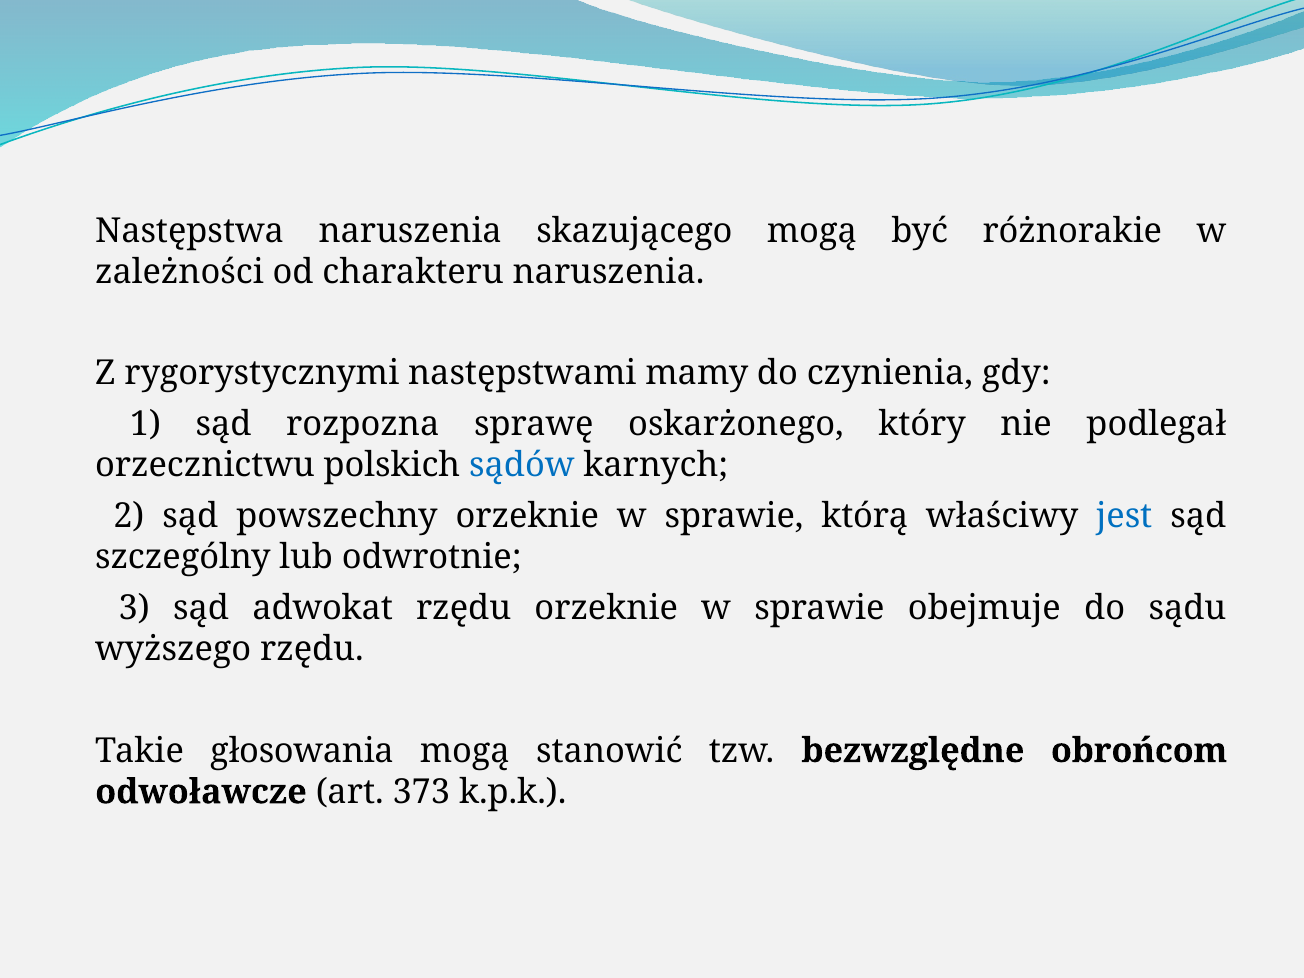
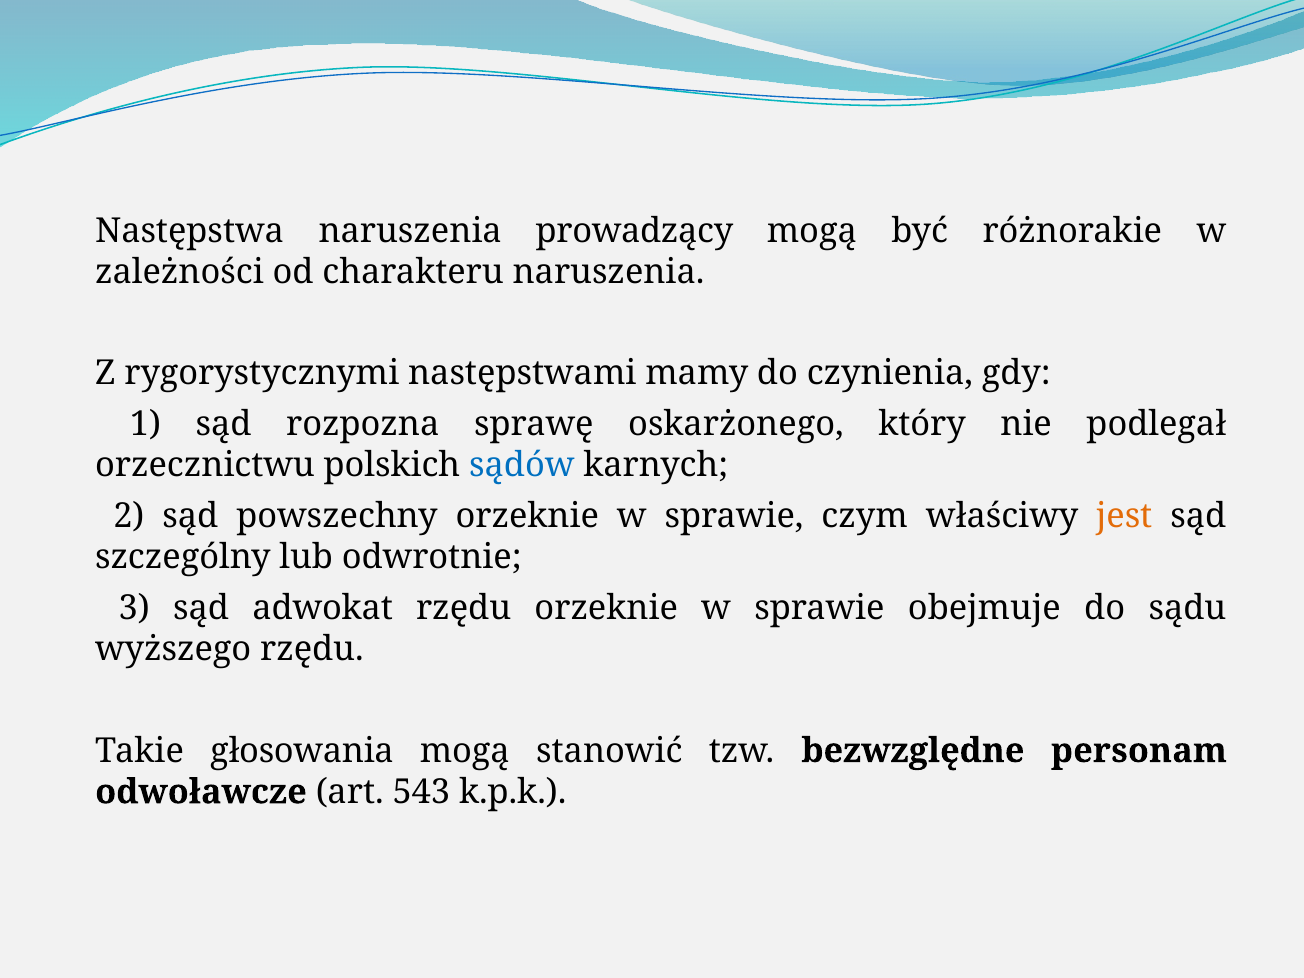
skazującego: skazującego -> prowadzący (634, 231)
którą: którą -> czym (865, 516)
jest colour: blue -> orange (1124, 516)
obrońcom: obrońcom -> personam (1139, 751)
373: 373 -> 543 (421, 792)
